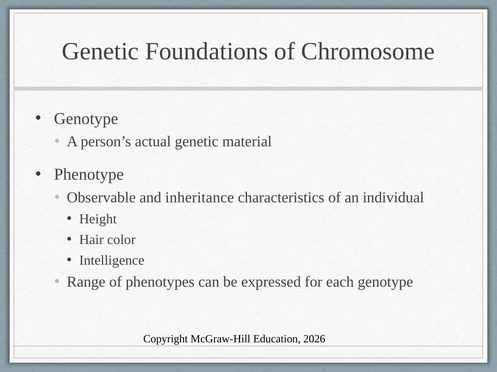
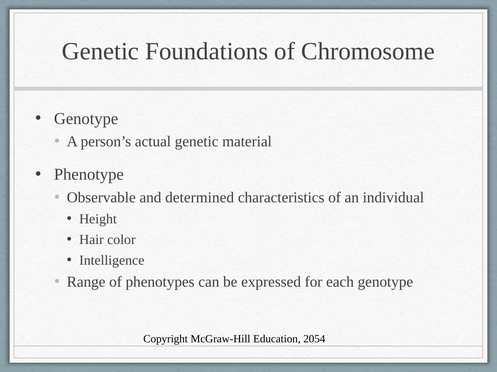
inheritance: inheritance -> determined (200, 198)
2026: 2026 -> 2054 (314, 340)
